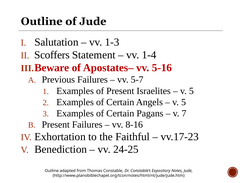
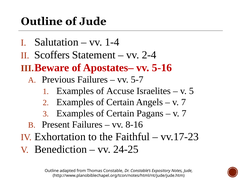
1-3: 1-3 -> 1-4 (112, 42)
1-4: 1-4 -> 2-4 (149, 55)
of Present: Present -> Accuse (120, 91)
5: 5 -> 7 (184, 102)
